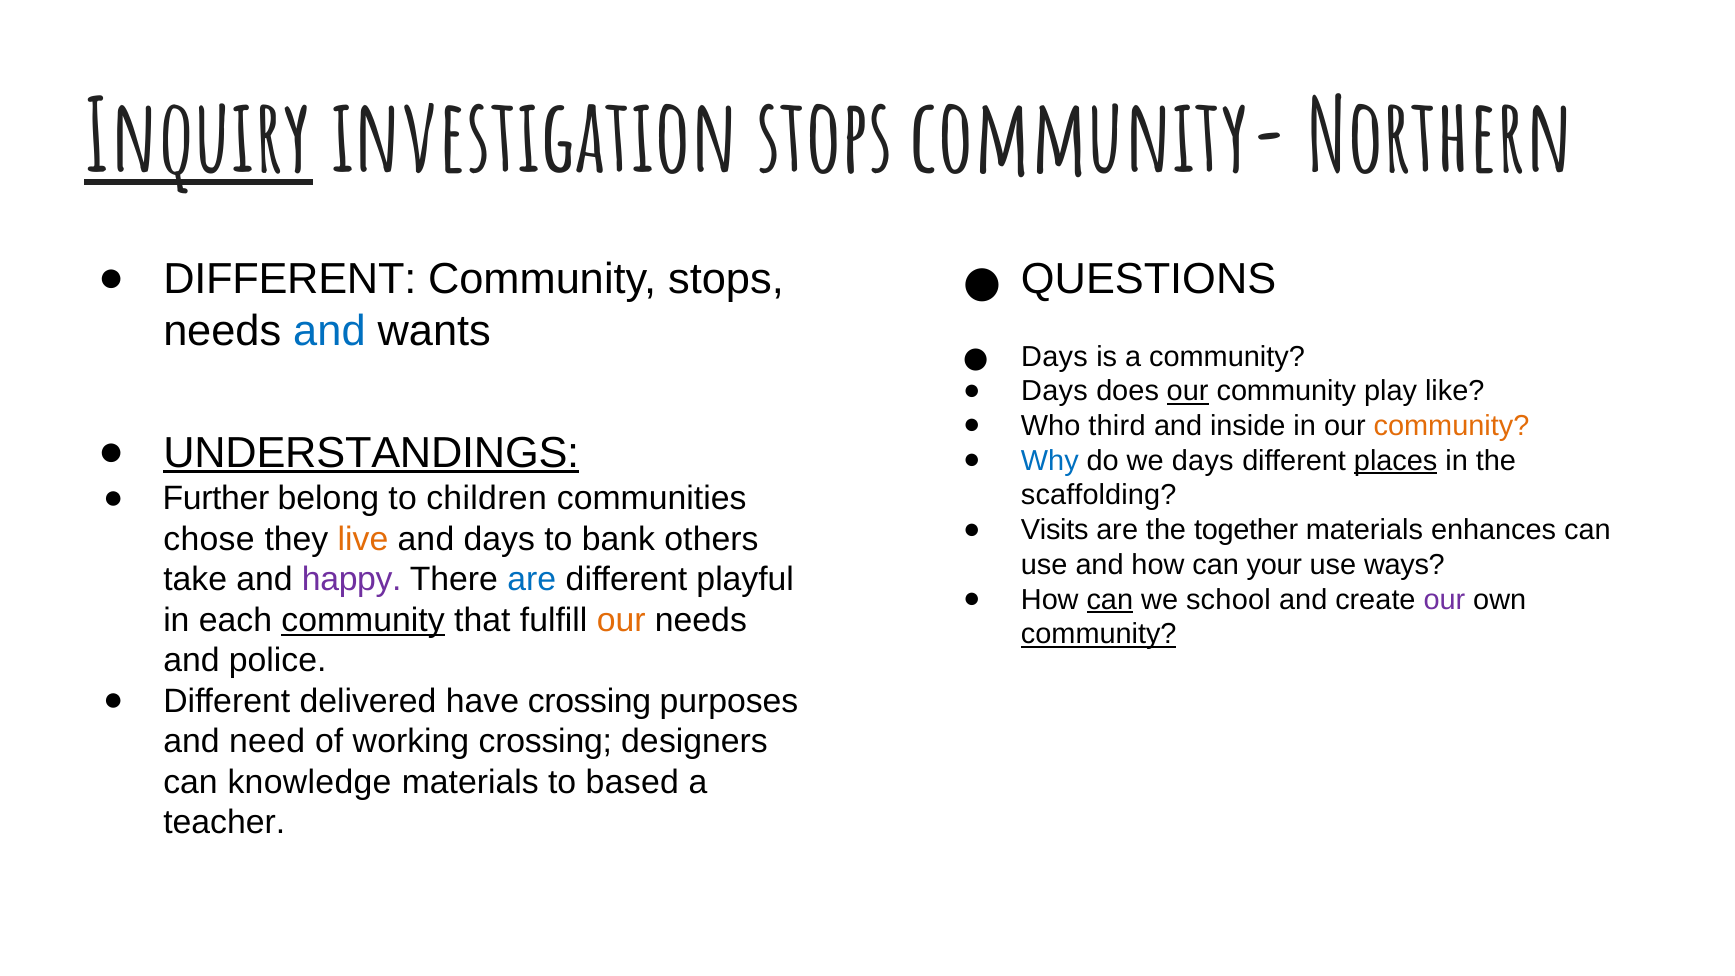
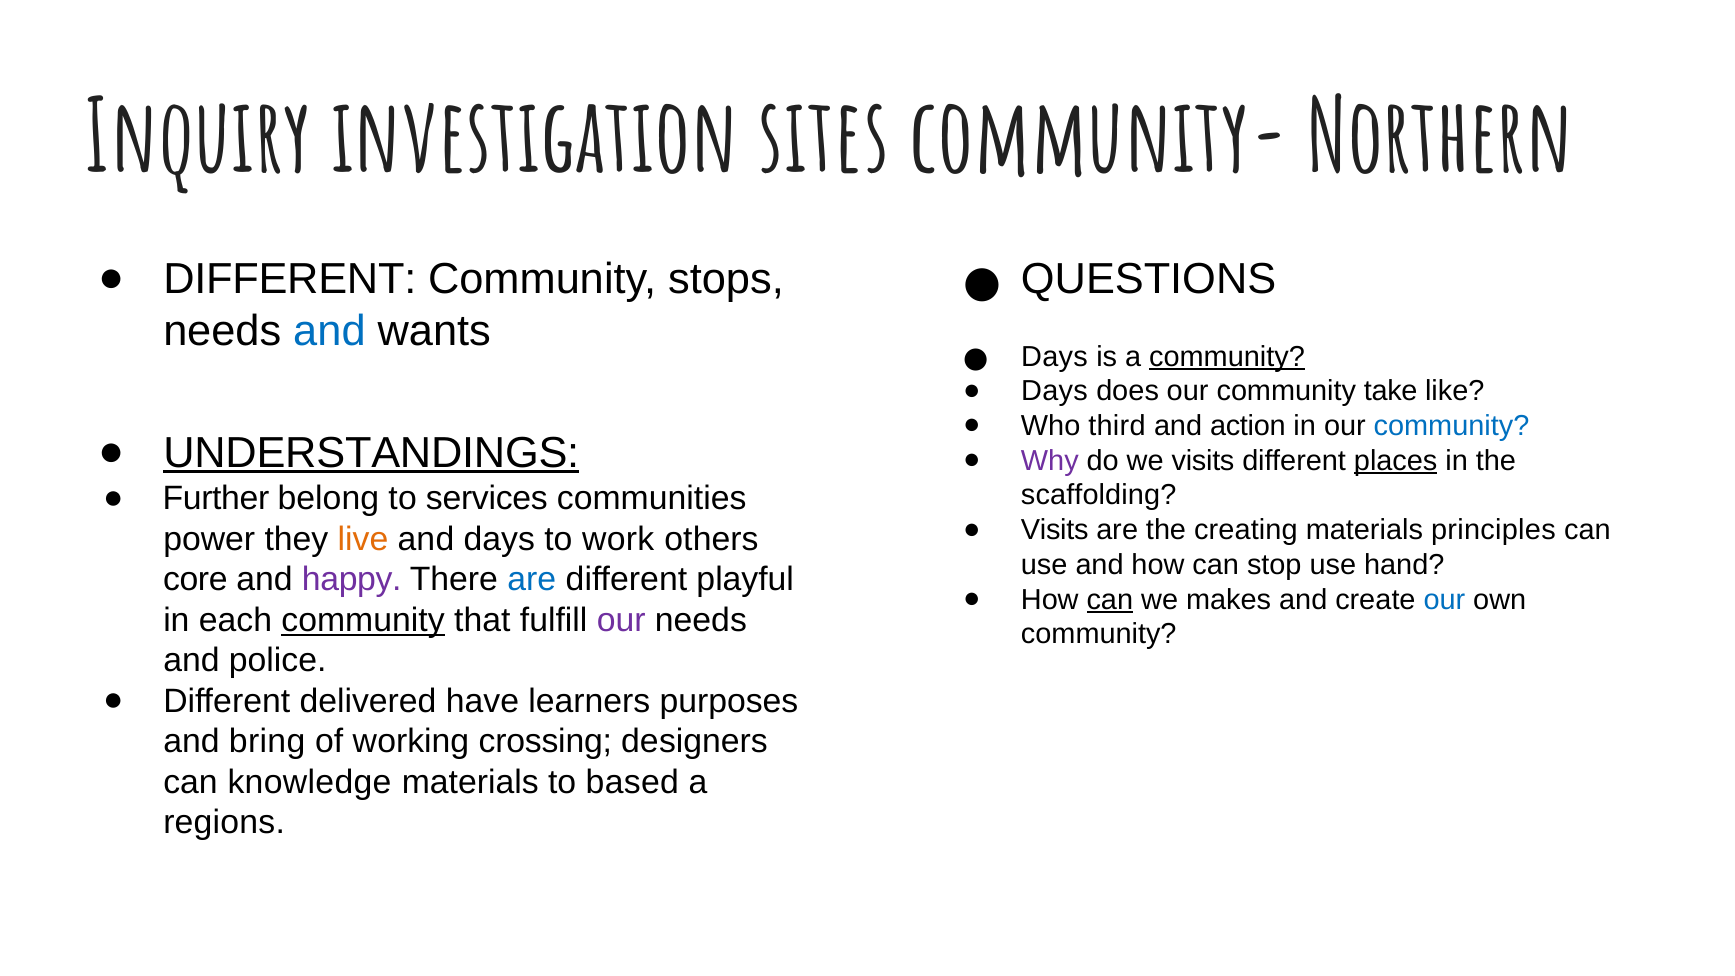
Inquiry underline: present -> none (198, 139)
investigation stops: stops -> sites (824, 139)
community underline: none -> present (1227, 357)
our underline: present -> none (1188, 391)
play: play -> take (1391, 391)
inside: inside -> action (1248, 426)
community colour: orange -> blue (1452, 426)
Why colour: blue -> purple (1050, 461)
we days: days -> visits (1203, 461)
children: children -> services (487, 499)
together: together -> creating (1246, 530)
enhances: enhances -> principles (1493, 530)
chose: chose -> power (209, 539)
bank: bank -> work (618, 539)
your: your -> stop (1274, 565)
ways: ways -> hand (1404, 565)
take: take -> core (195, 580)
school: school -> makes (1229, 599)
our colour: purple -> blue (1444, 599)
our colour: orange -> purple (621, 620)
community underline: present -> none (1099, 634)
have crossing: crossing -> learners (589, 701)
need: need -> bring (267, 742)
teacher: teacher -> regions (224, 823)
